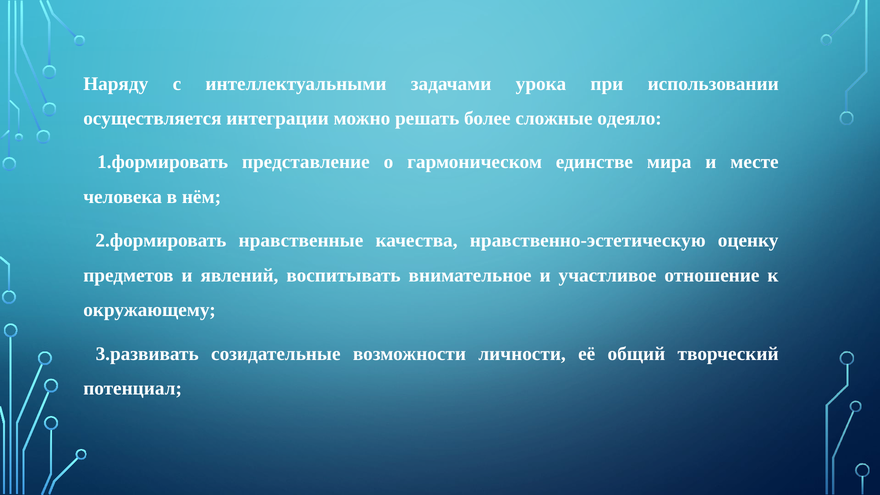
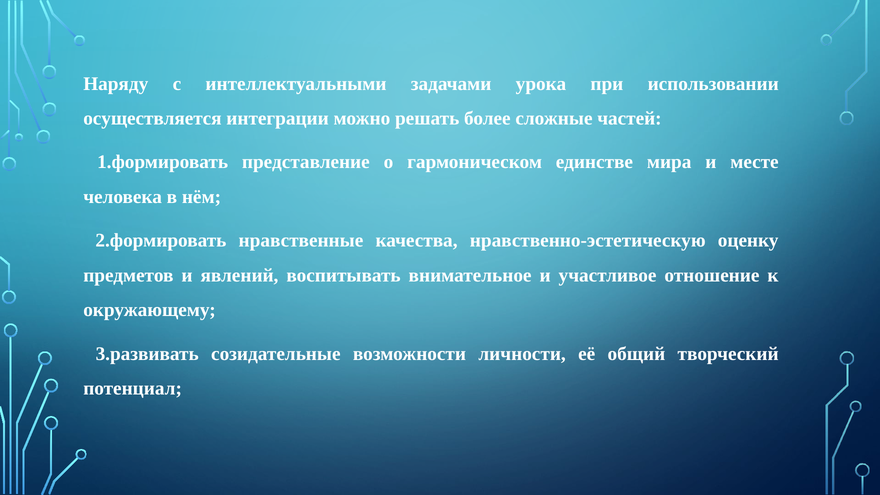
одеяло: одеяло -> частей (629, 118)
